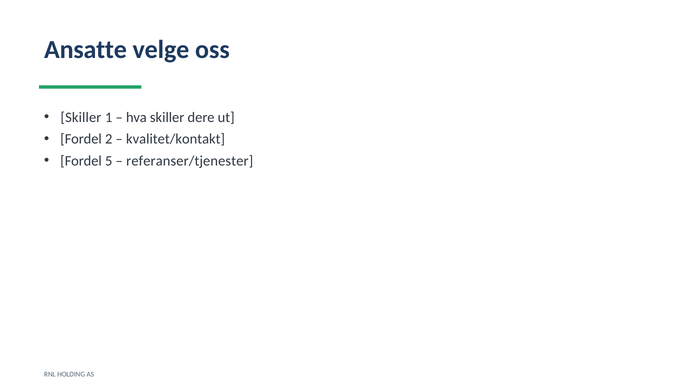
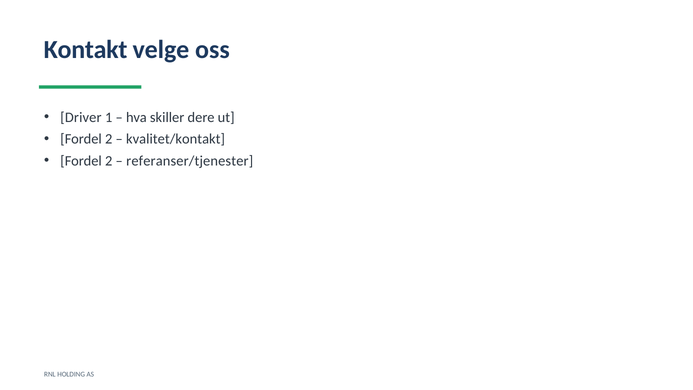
Ansatte: Ansatte -> Kontakt (86, 49)
Skiller: Skiller -> Driver (81, 117)
5: 5 -> 2 (109, 161)
